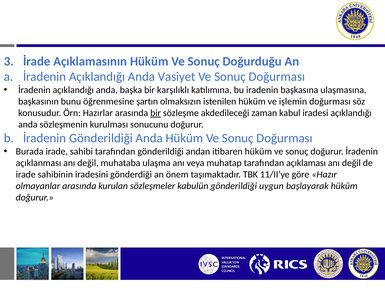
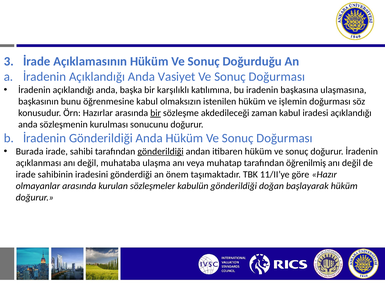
öğrenmesine şartın: şartın -> kabul (147, 102)
gönderildiği underline: none -> present (161, 152)
açıklaması: açıklaması -> öğrenilmiş (306, 163)
uygun: uygun -> doğan (271, 186)
